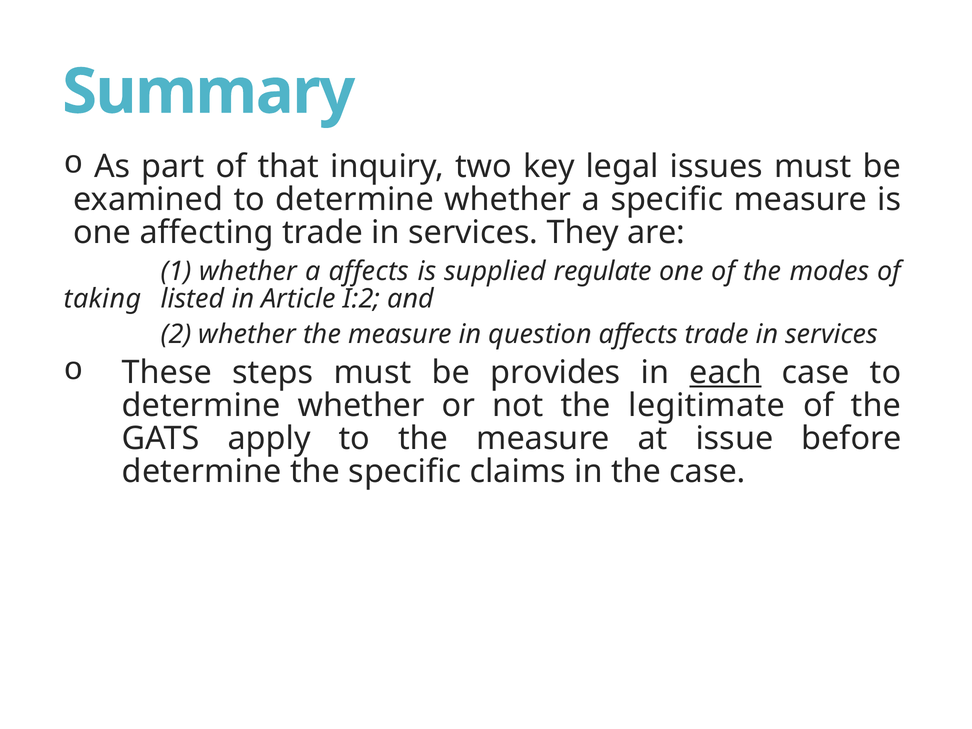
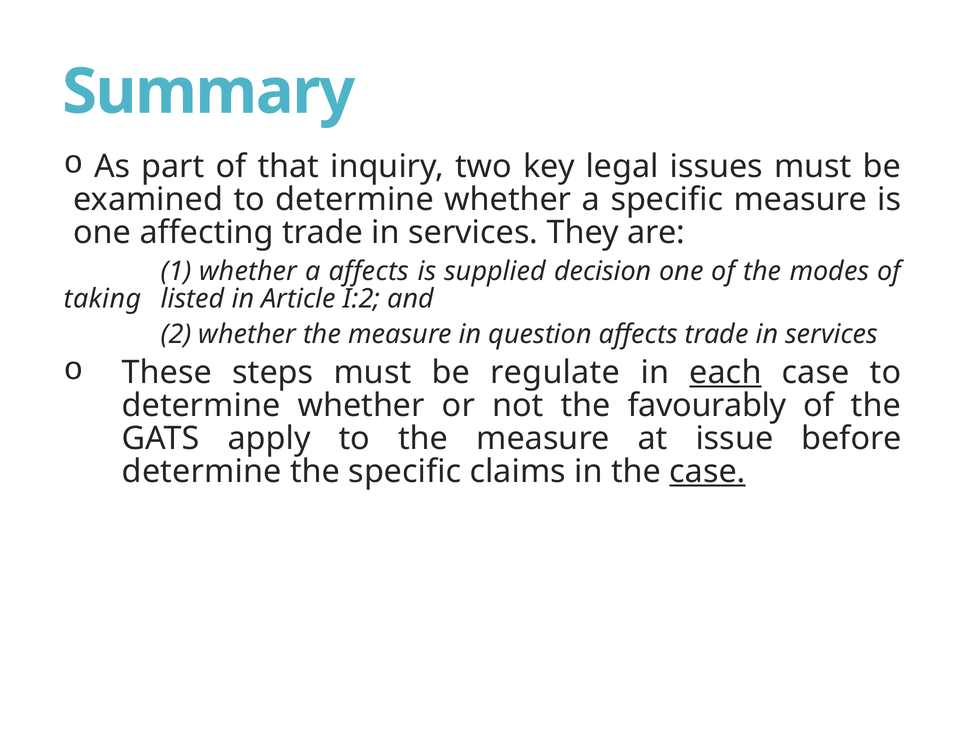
regulate: regulate -> decision (603, 271)
provides: provides -> regulate (555, 373)
legitimate: legitimate -> favourably (707, 406)
case underline: none -> present (707, 472)
